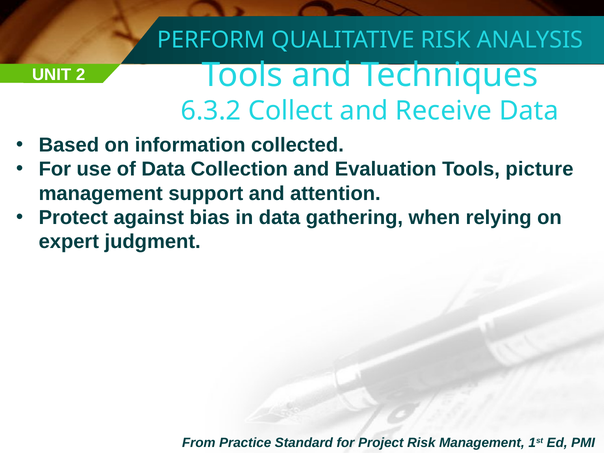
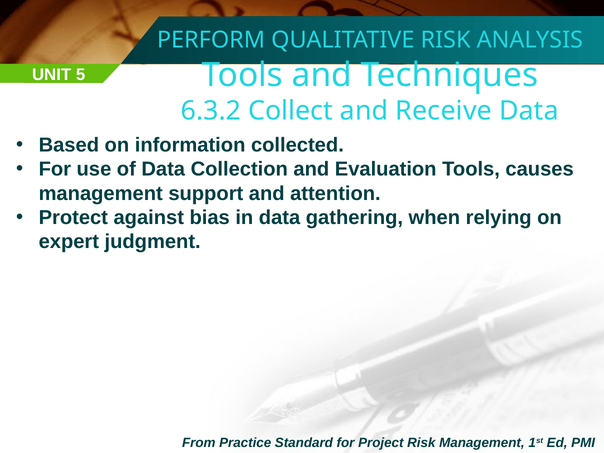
2: 2 -> 5 (81, 75)
picture: picture -> causes (540, 169)
